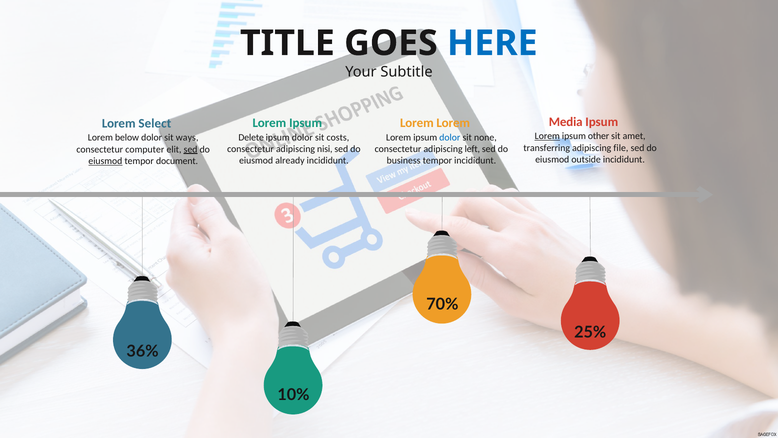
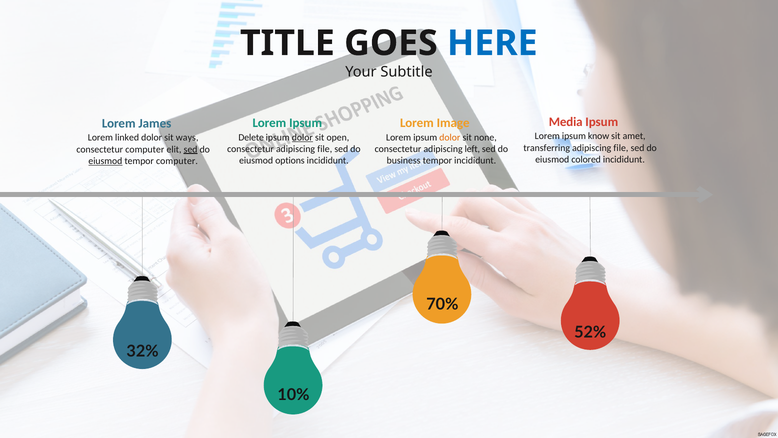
Lorem: Lorem -> Image (453, 123)
Select: Select -> James (155, 123)
Lorem underline: present -> none (547, 136)
other: other -> know (599, 136)
dolor underline: none -> present (302, 137)
costs: costs -> open (338, 137)
dolor colour: blue -> orange (450, 137)
below: below -> linked (127, 138)
consectetur adipiscing nisi: nisi -> file (325, 149)
outside: outside -> colored (586, 159)
already: already -> options (290, 161)
tempor document: document -> computer (177, 161)
25%: 25% -> 52% (590, 332)
36%: 36% -> 32% (143, 351)
